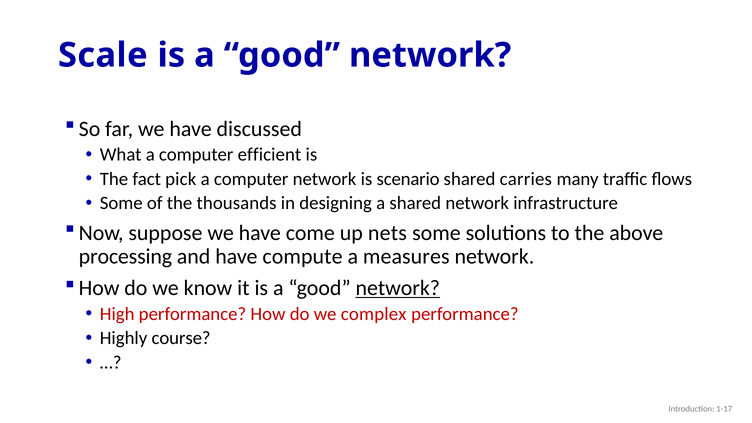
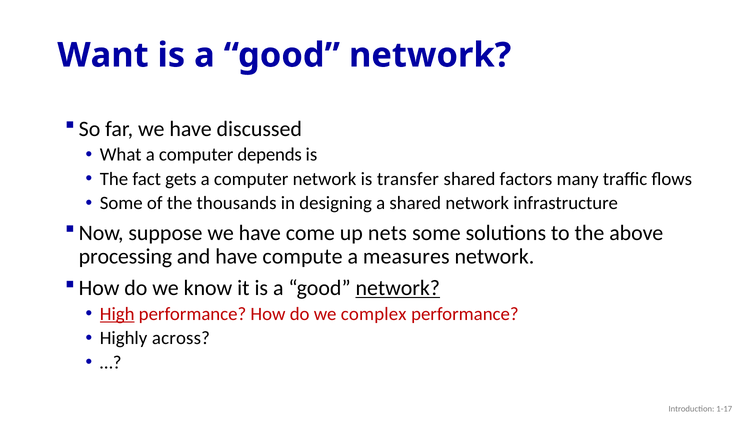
Scale: Scale -> Want (103, 55)
efficient: efficient -> depends (270, 155)
pick: pick -> gets (181, 179)
scenario: scenario -> transfer (408, 179)
carries: carries -> factors (526, 179)
High underline: none -> present (117, 314)
course: course -> across (181, 338)
